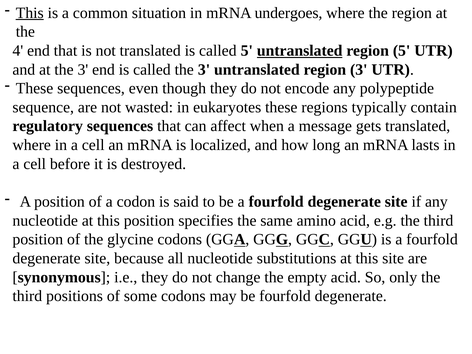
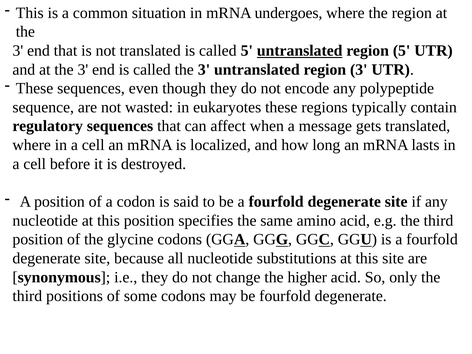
This underline: present -> none (30, 13)
4: 4 -> 3 (18, 51)
empty: empty -> higher (307, 277)
